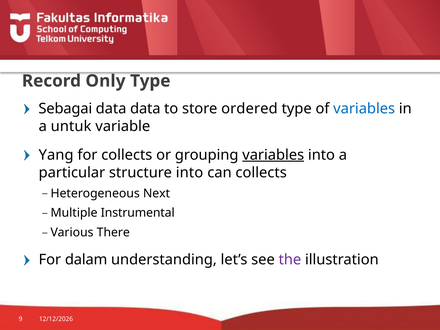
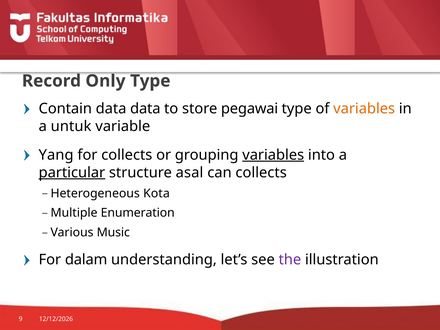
Sebagai: Sebagai -> Contain (65, 109)
ordered: ordered -> pegawai (250, 109)
variables colour: blue -> orange (364, 109)
particular underline: none -> present (72, 173)
structure into: into -> asal (189, 173)
Next: Next -> Kota (156, 193)
Instrumental: Instrumental -> Enumeration (138, 213)
There: There -> Music (113, 232)
